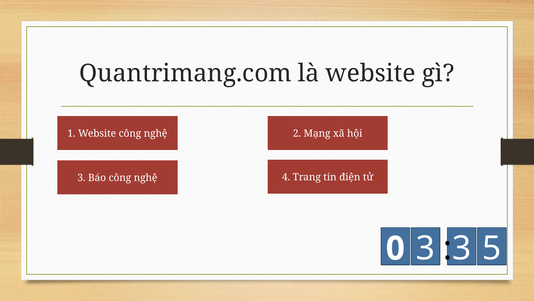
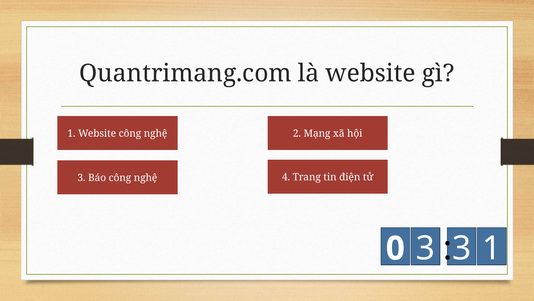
3 5: 5 -> 1 (492, 248)
